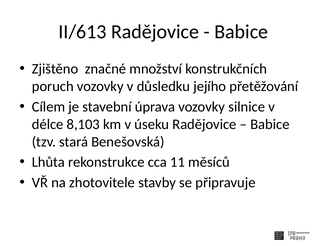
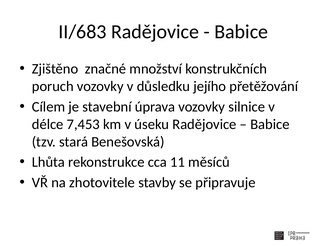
II/613: II/613 -> II/683 (83, 32)
8,103: 8,103 -> 7,453 (83, 124)
